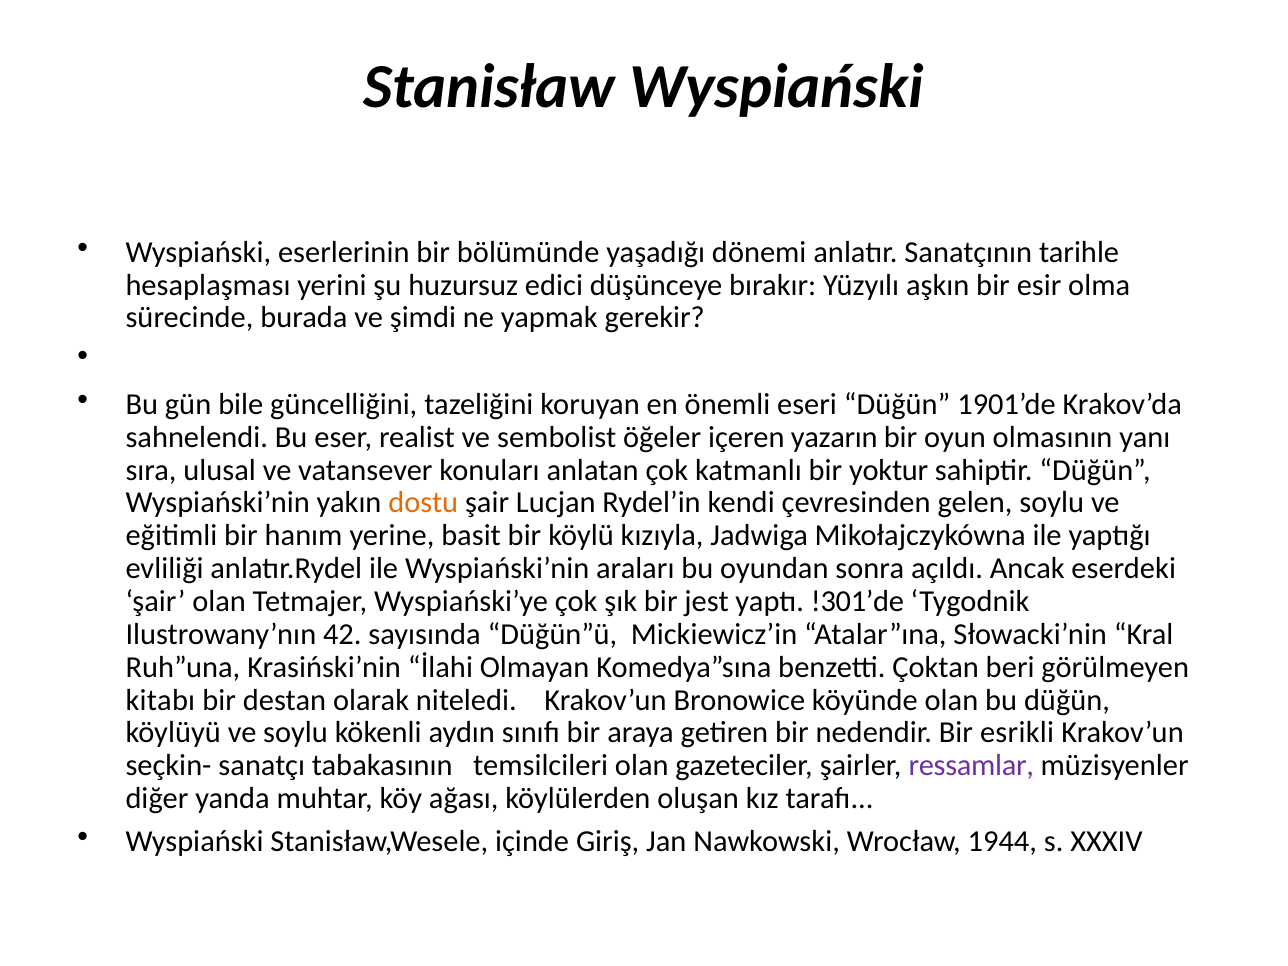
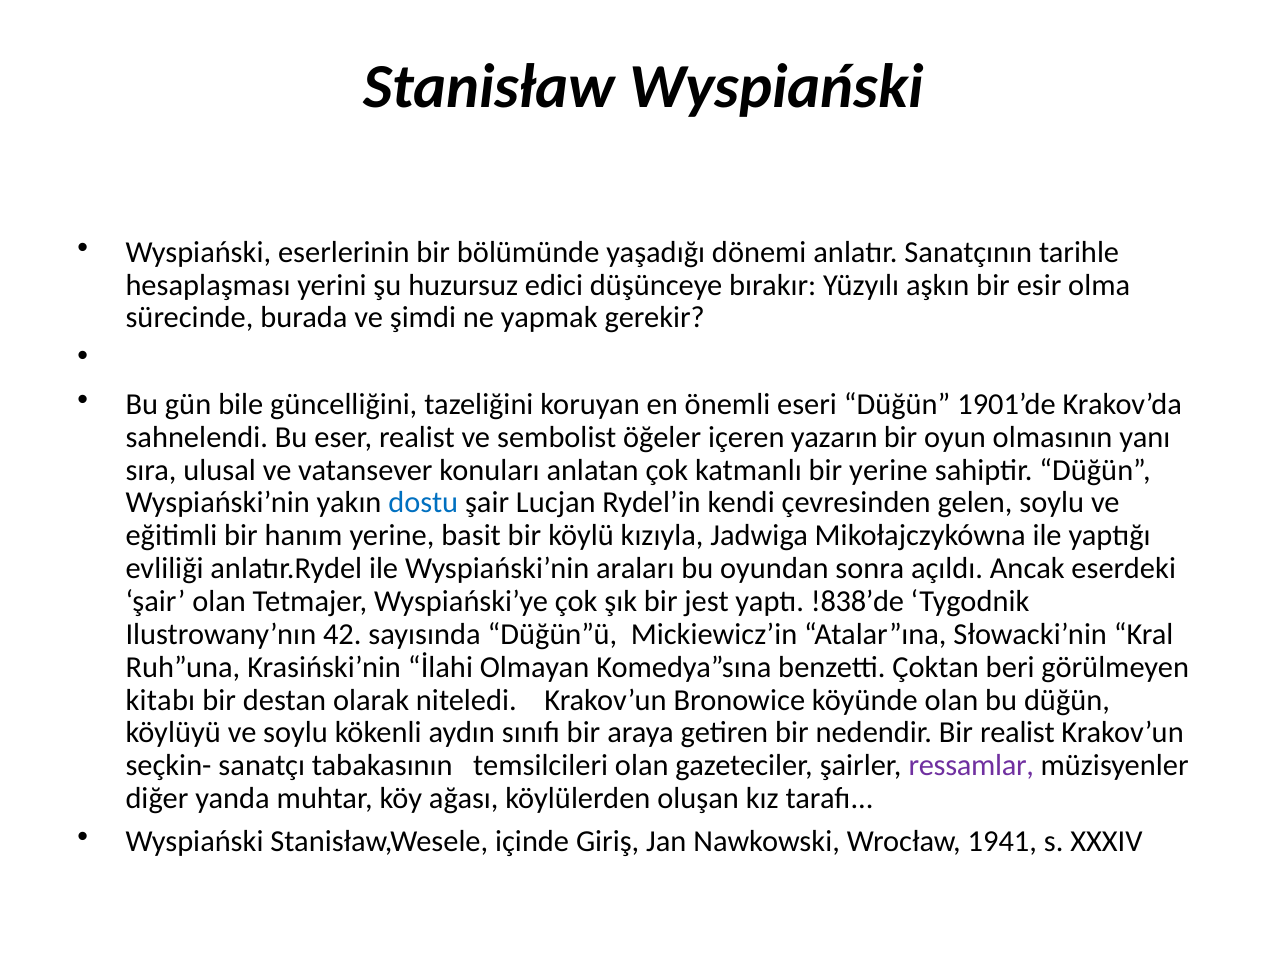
bir yoktur: yoktur -> yerine (888, 470)
dostu colour: orange -> blue (423, 503)
!301’de: !301’de -> !838’de (857, 601)
Bir esrikli: esrikli -> realist (1017, 733)
1944: 1944 -> 1941 (1002, 842)
